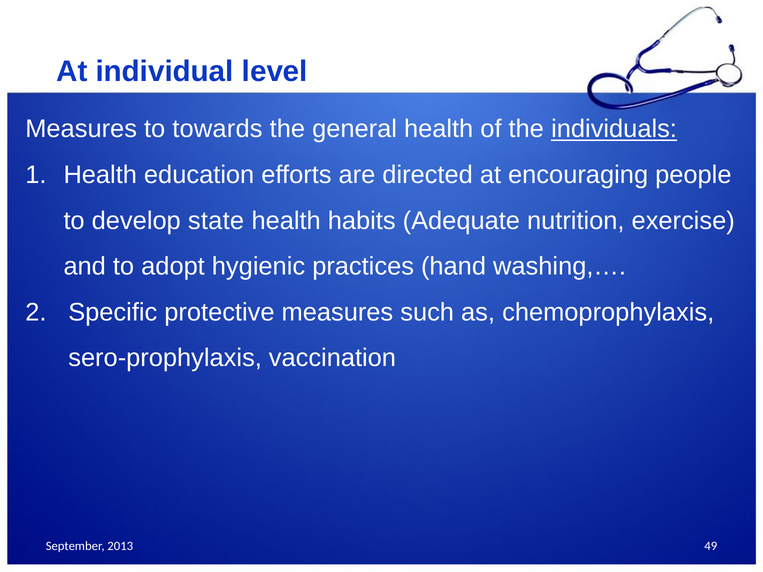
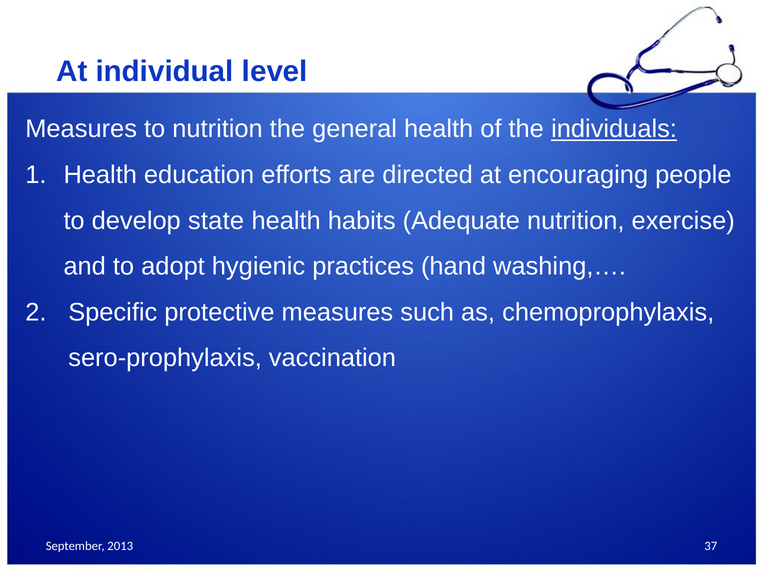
to towards: towards -> nutrition (218, 129)
49: 49 -> 37 (711, 546)
